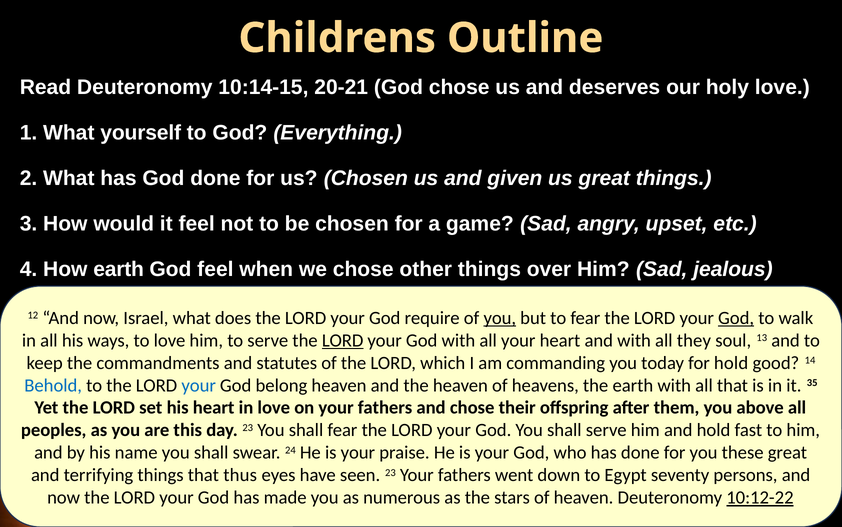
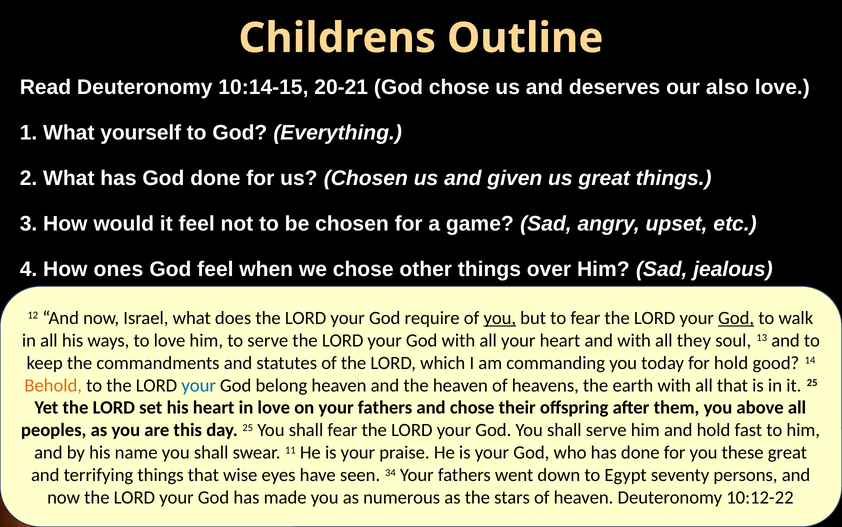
holy: holy -> also (727, 87)
How earth: earth -> ones (118, 269)
LORD underline: present -> none (343, 340)
Behold colour: blue -> orange (53, 385)
it 35: 35 -> 25 (812, 382)
day 23: 23 -> 25 (248, 427)
24: 24 -> 11 (290, 449)
thus: thus -> wise (240, 475)
seen 23: 23 -> 34 (390, 472)
10:12-22 underline: present -> none (760, 497)
